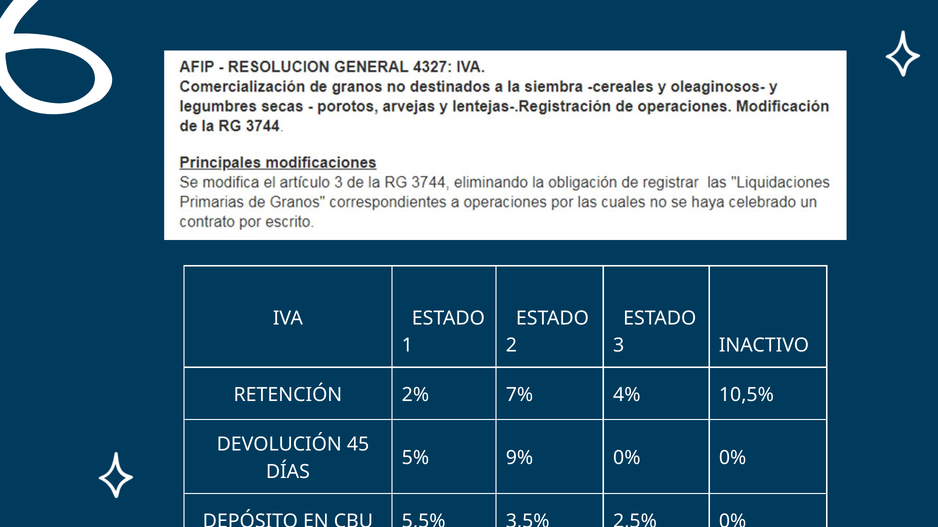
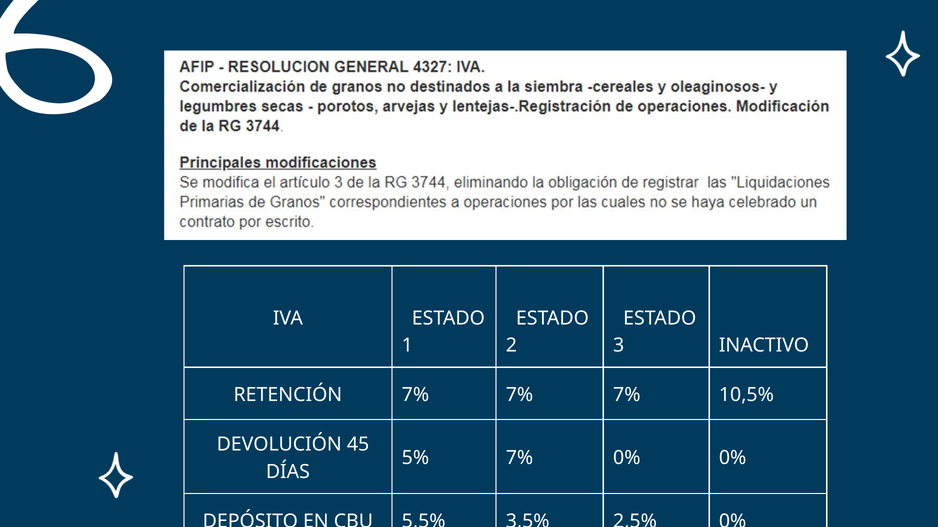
RETENCIÓN 2%: 2% -> 7% (415, 395)
4%: 4% -> 7% (627, 395)
5% 9%: 9% -> 7% (519, 459)
